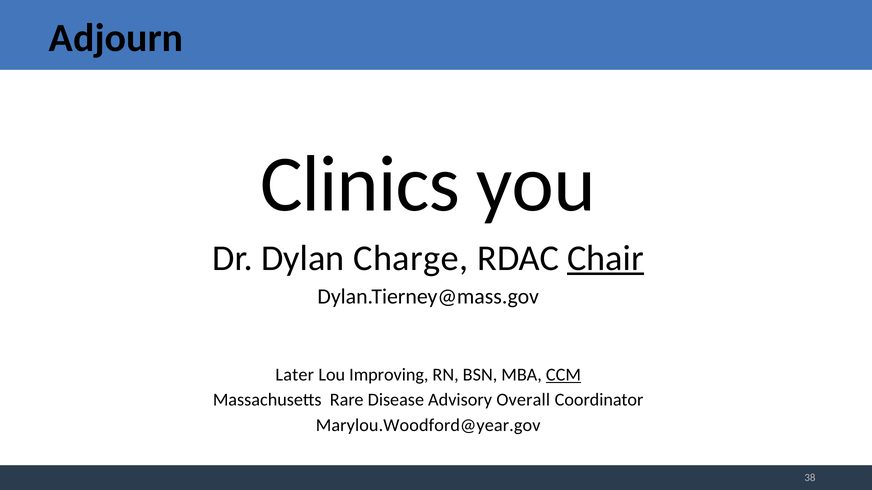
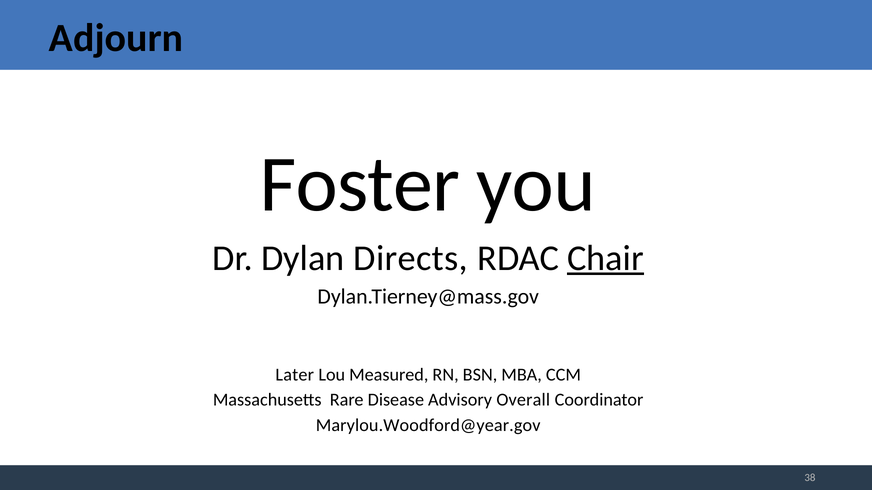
Clinics: Clinics -> Foster (360, 184)
Charge: Charge -> Directs (411, 258)
Improving: Improving -> Measured (389, 375)
CCM underline: present -> none (563, 375)
